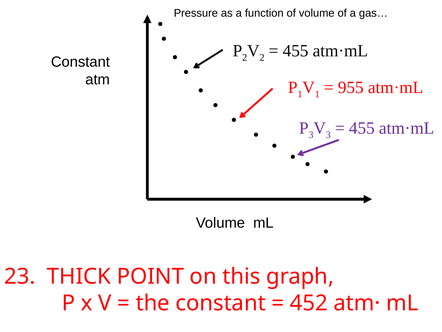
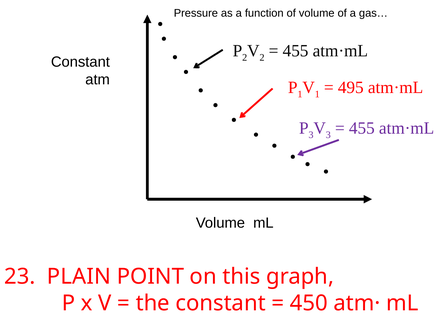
955: 955 -> 495 (351, 87)
THICK: THICK -> PLAIN (79, 276)
452: 452 -> 450 (309, 303)
